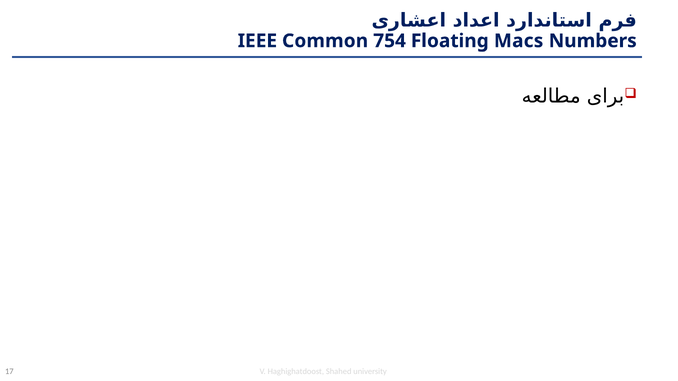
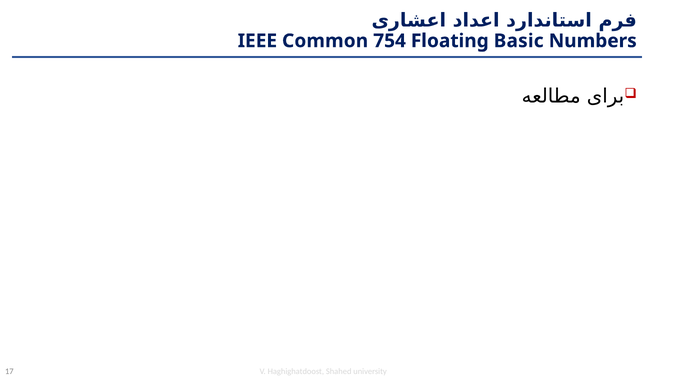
Macs: Macs -> Basic (519, 41)
